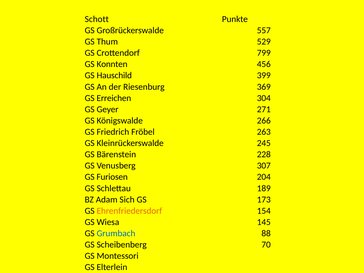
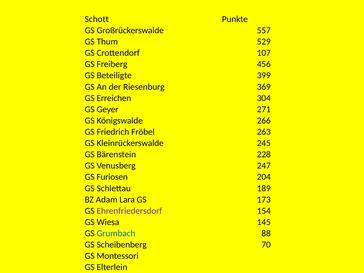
799: 799 -> 107 (264, 53)
Konnten: Konnten -> Freiberg (112, 64)
Hauschild: Hauschild -> Beteiligte (114, 75)
307: 307 -> 247 (264, 166)
Sich: Sich -> Lara (127, 200)
Ehrenfriedersdorf colour: orange -> purple (129, 211)
